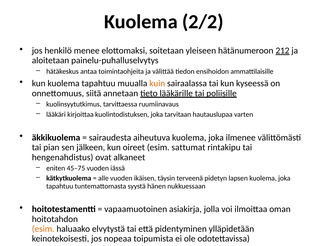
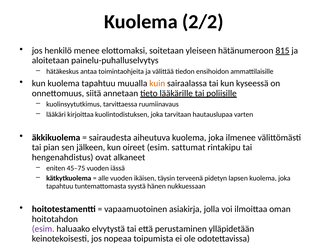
212: 212 -> 815 (282, 51)
esim colour: orange -> purple (43, 229)
pidentyminen: pidentyminen -> perustaminen (181, 229)
